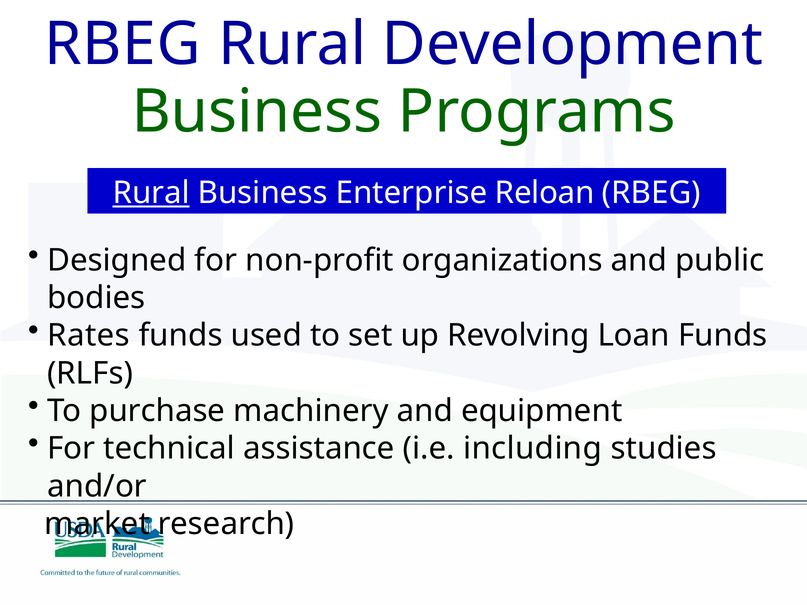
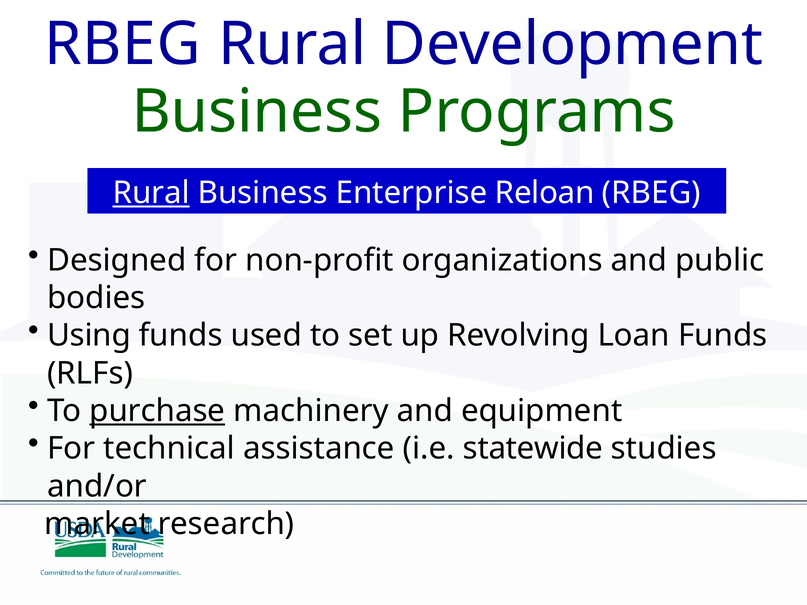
Rates: Rates -> Using (89, 336)
purchase underline: none -> present (157, 411)
including: including -> statewide (533, 449)
